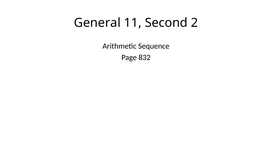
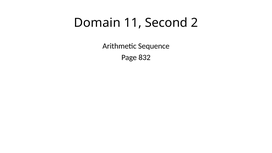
General: General -> Domain (97, 23)
